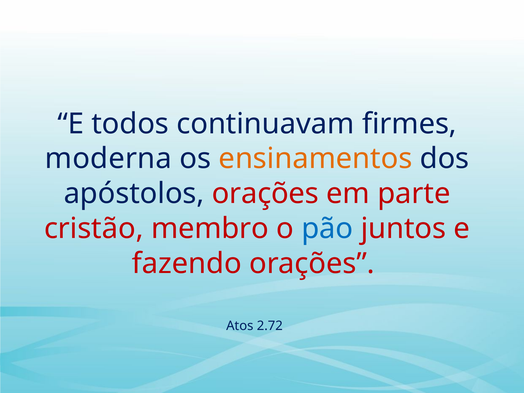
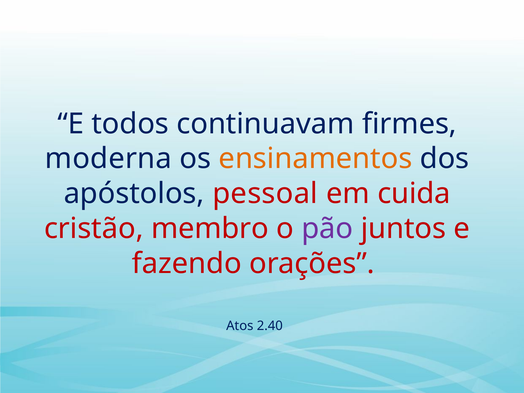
apóstolos orações: orações -> pessoal (265, 194)
parte: parte -> cuida (414, 194)
pão colour: blue -> purple (327, 229)
2.72: 2.72 -> 2.40 (270, 326)
